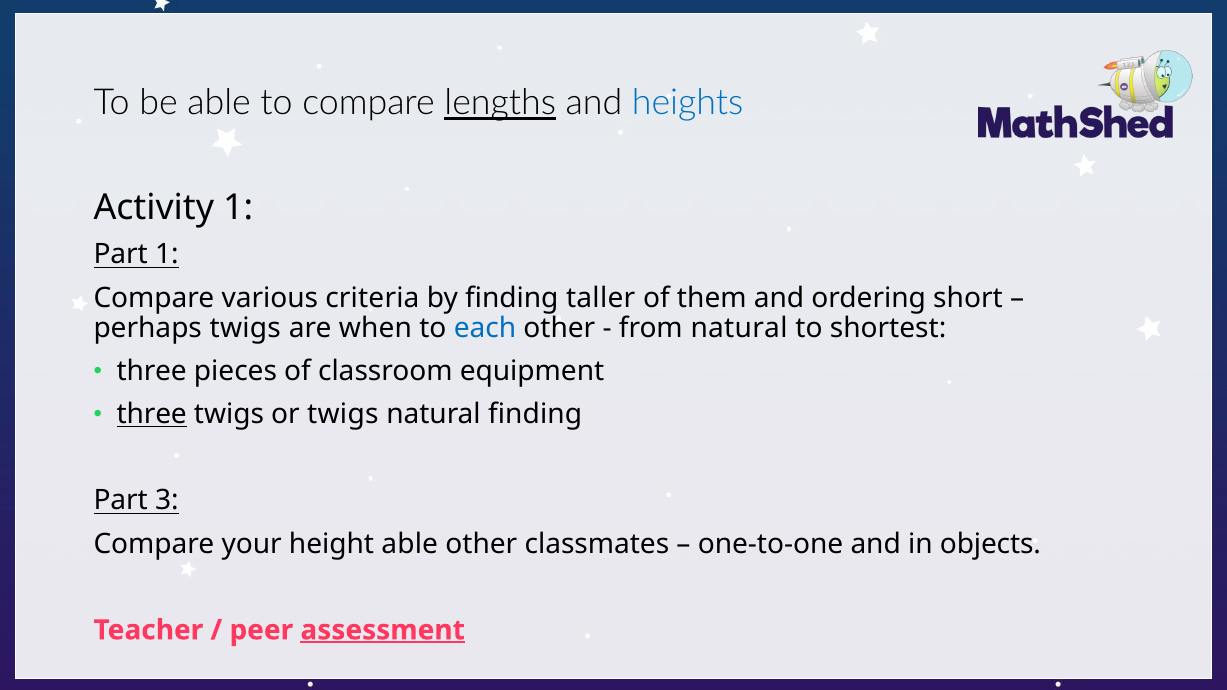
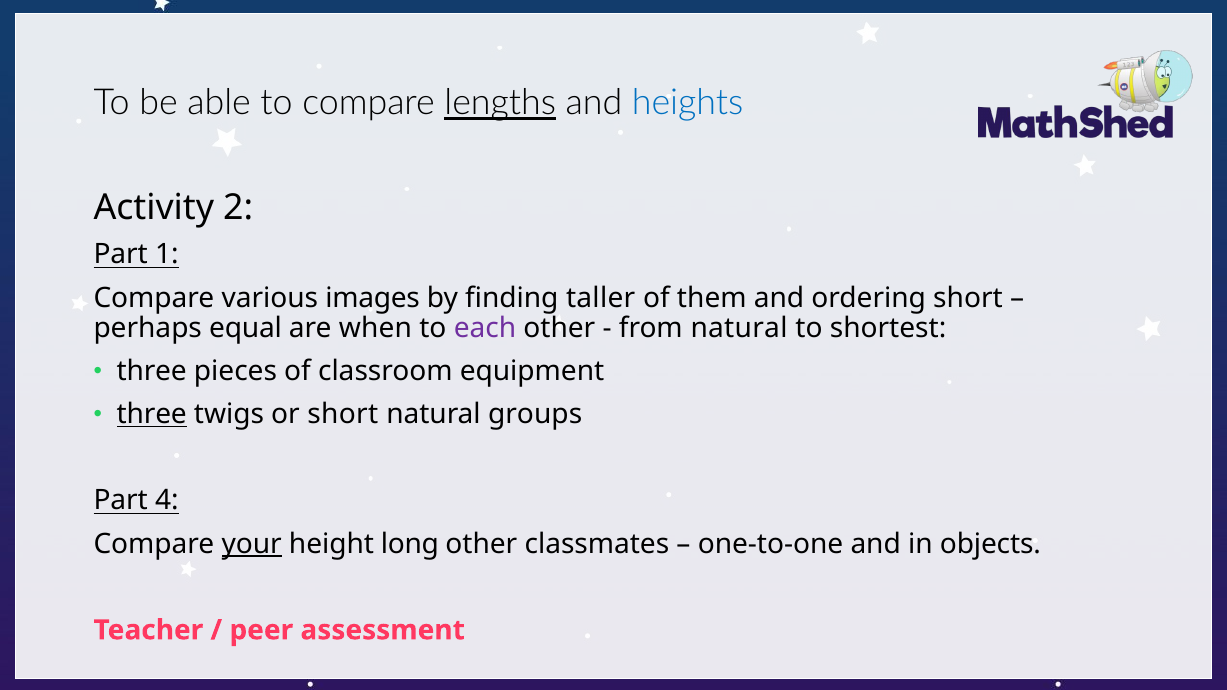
Activity 1: 1 -> 2 (238, 207)
criteria: criteria -> images (373, 298)
perhaps twigs: twigs -> equal (246, 328)
each colour: blue -> purple (485, 328)
or twigs: twigs -> short (343, 415)
natural finding: finding -> groups (535, 415)
3: 3 -> 4 (167, 501)
your underline: none -> present (252, 544)
height able: able -> long (410, 544)
assessment underline: present -> none (383, 630)
